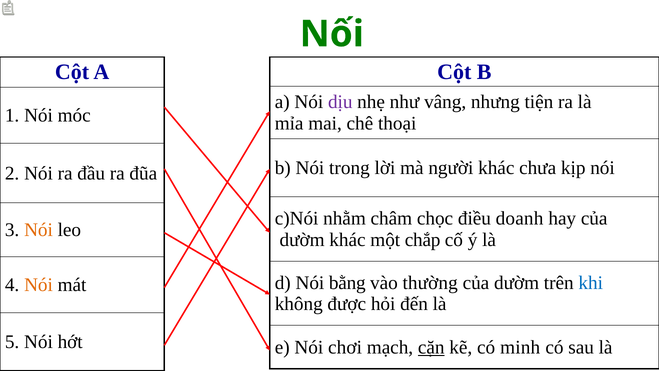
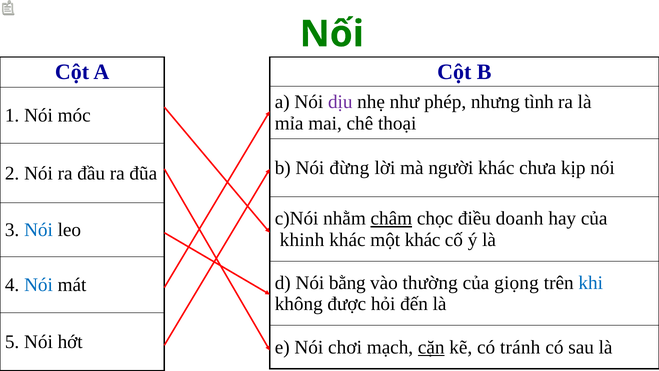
vâng: vâng -> phép (445, 102)
tiện: tiện -> tình (539, 102)
trong: trong -> đừng (349, 168)
châm underline: none -> present (391, 218)
Nói colour: orange -> blue (39, 230)
dườm: dườm -> khinh (302, 240)
một chắp: chắp -> khác (423, 240)
dườm: dườm -> giọng (517, 282)
Nói colour: orange -> blue (39, 285)
minh: minh -> tránh (520, 347)
